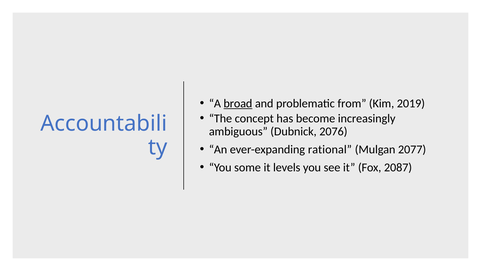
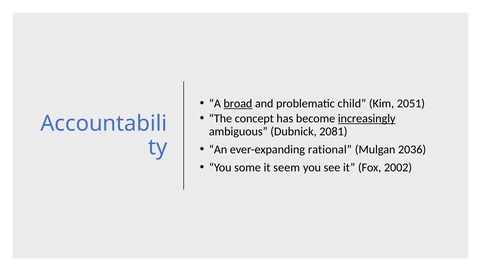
from: from -> child (352, 103)
2019: 2019 -> 2051 (411, 103)
increasingly underline: none -> present (367, 118)
2076: 2076 -> 2081 (333, 131)
2077: 2077 -> 2036 (412, 149)
levels: levels -> seem (287, 167)
2087: 2087 -> 2002 (398, 167)
